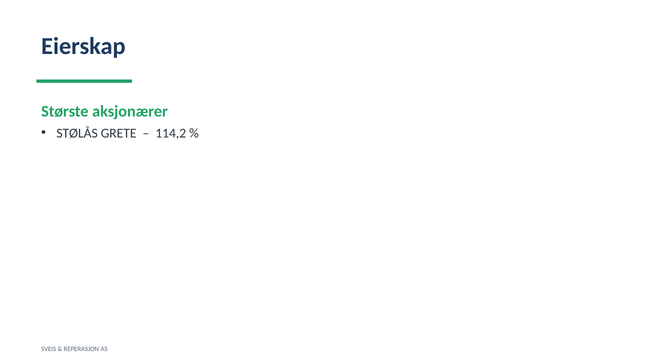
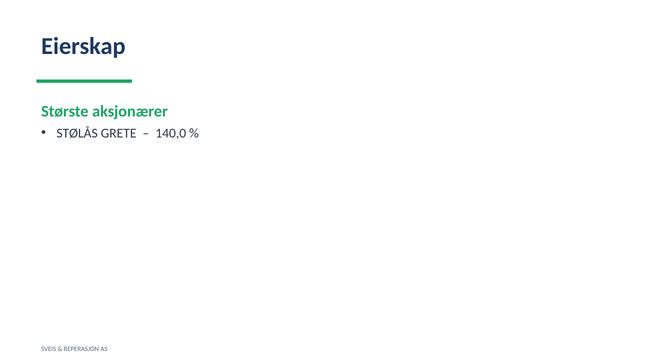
114,2: 114,2 -> 140,0 (171, 133)
